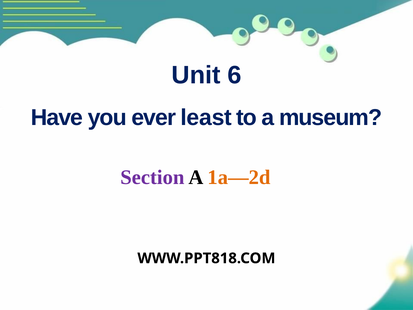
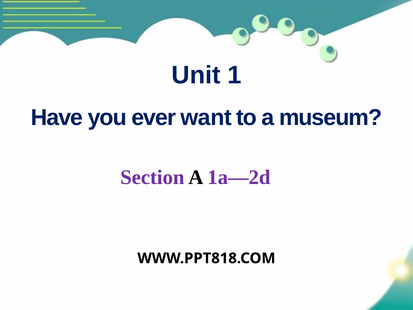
6: 6 -> 1 (234, 75)
least: least -> want (206, 118)
1a—2d colour: orange -> purple (239, 177)
